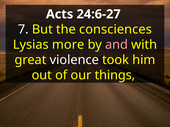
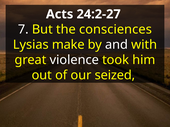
24:6-27: 24:6-27 -> 24:2-27 (99, 14)
more: more -> make (68, 45)
and colour: pink -> white (117, 45)
things: things -> seized (115, 75)
